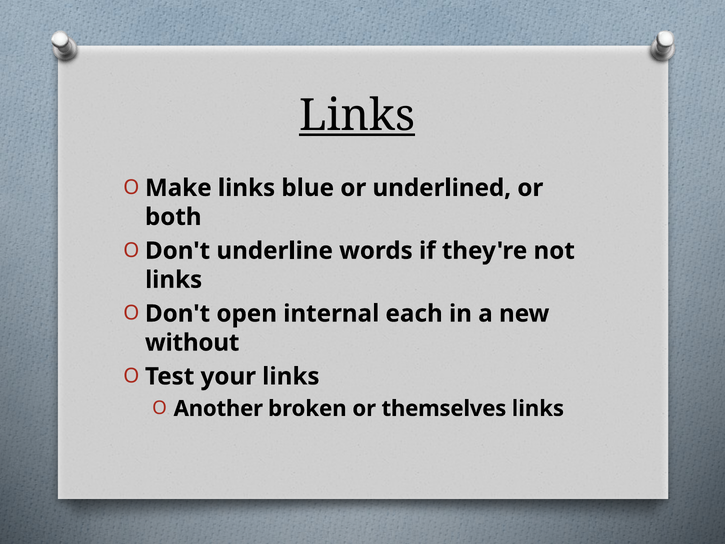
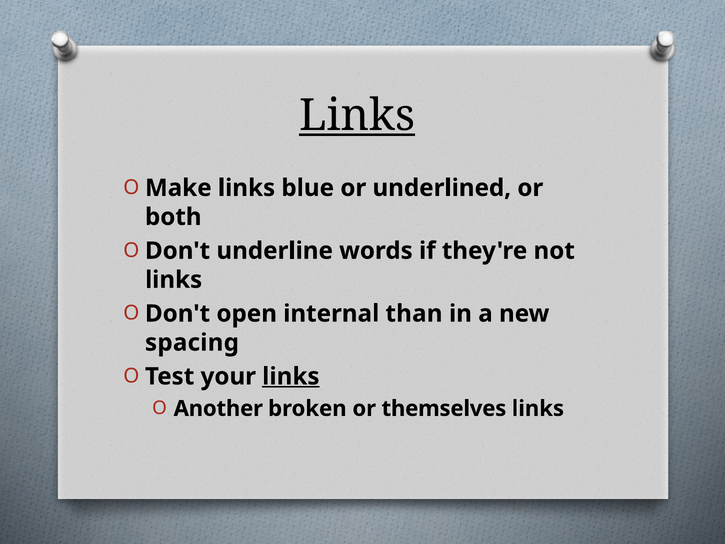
each: each -> than (414, 314)
without: without -> spacing (192, 343)
links underline: none -> present (291, 376)
